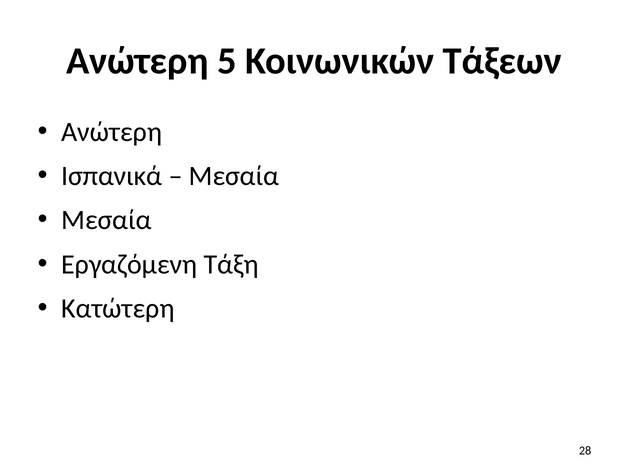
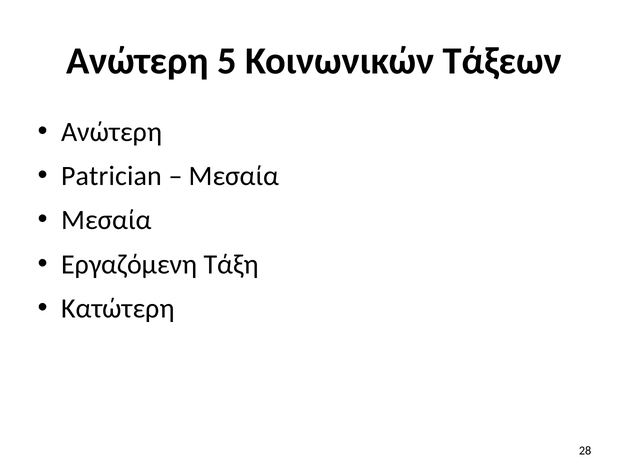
Ισπανικά: Ισπανικά -> Patrician (112, 176)
